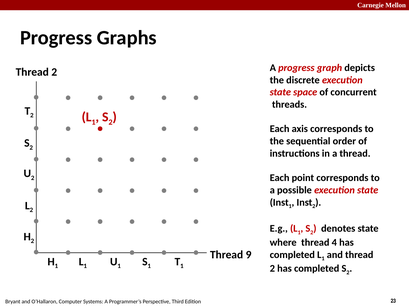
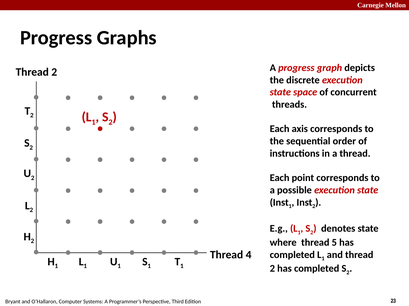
4: 4 -> 5 (334, 243)
9: 9 -> 4 (249, 256)
